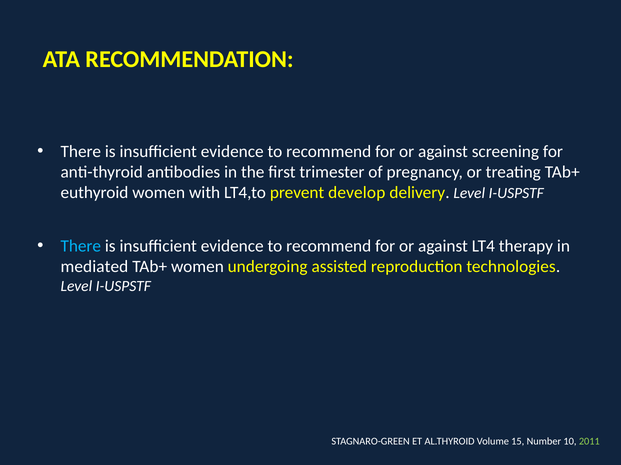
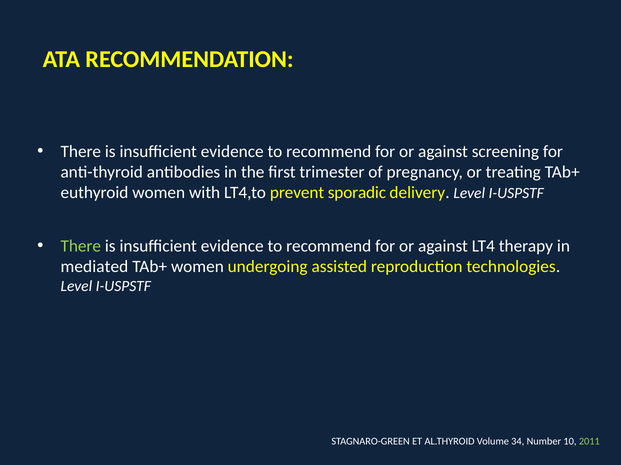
develop: develop -> sporadic (357, 193)
There colour: light blue -> light green (81, 246)
15: 15 -> 34 (518, 442)
